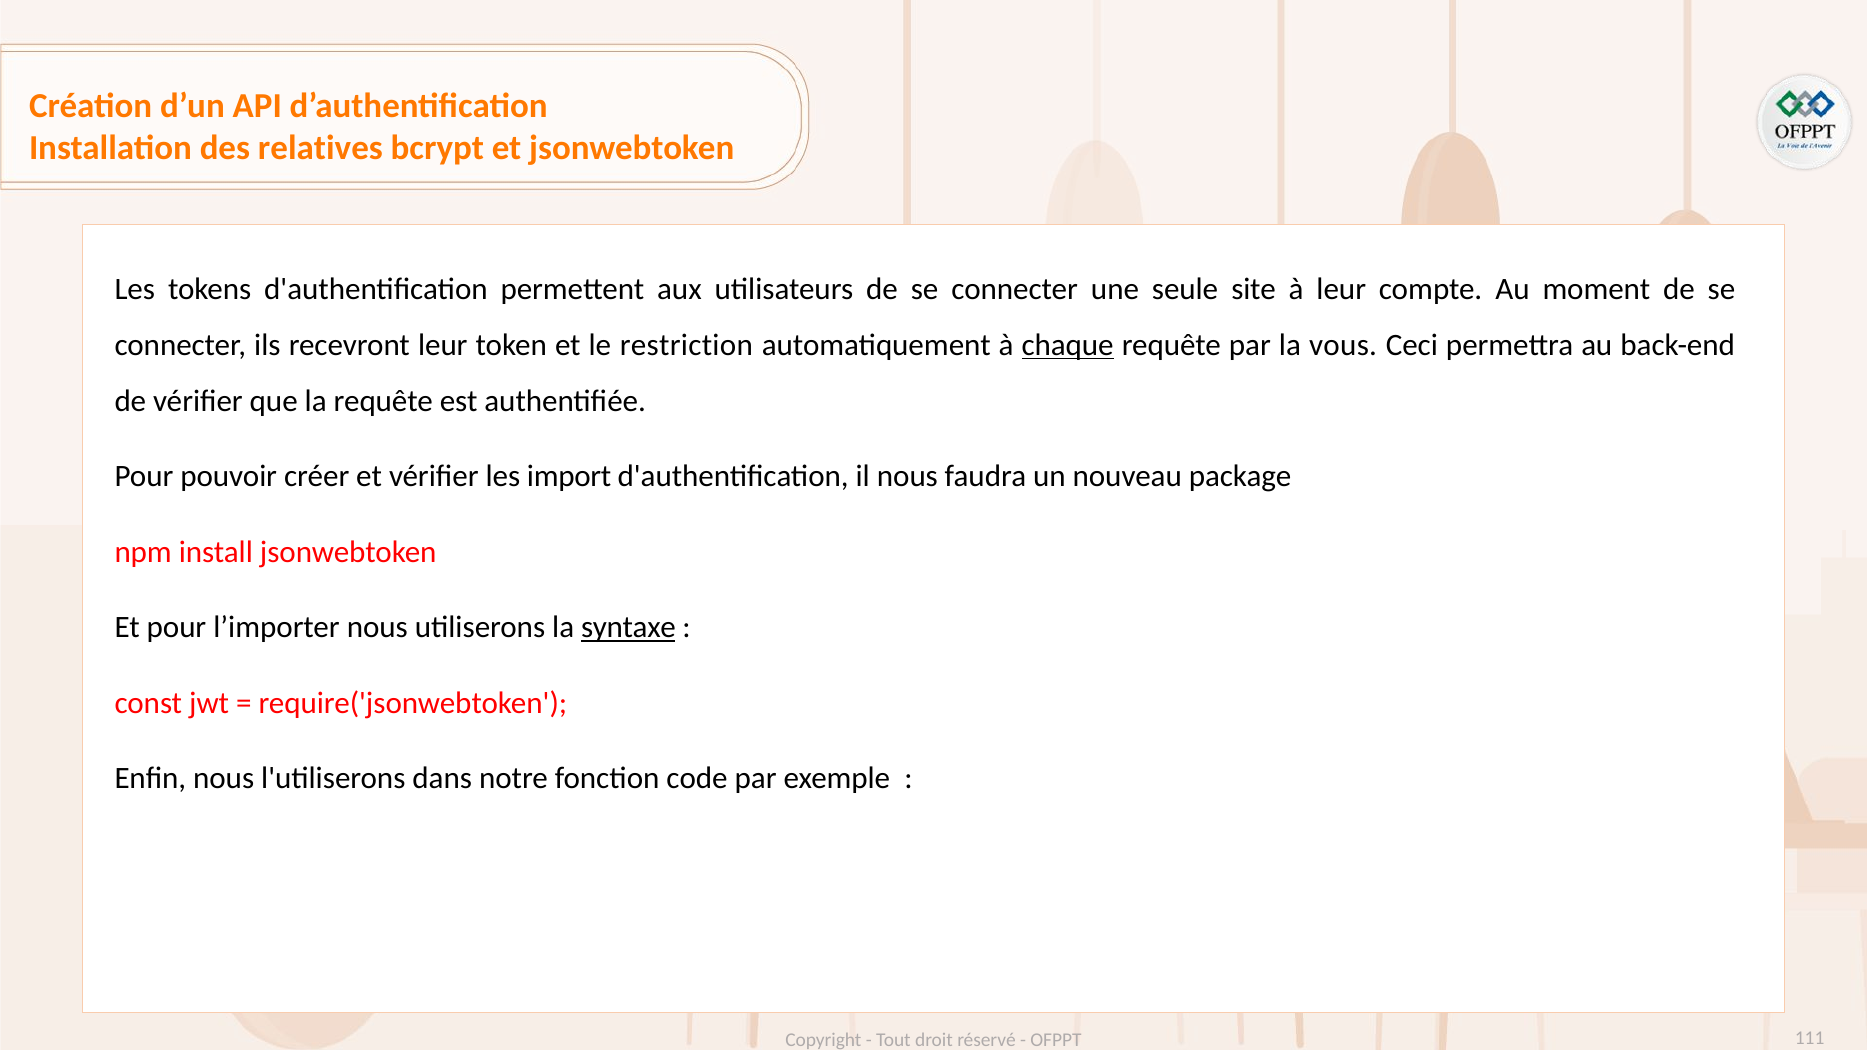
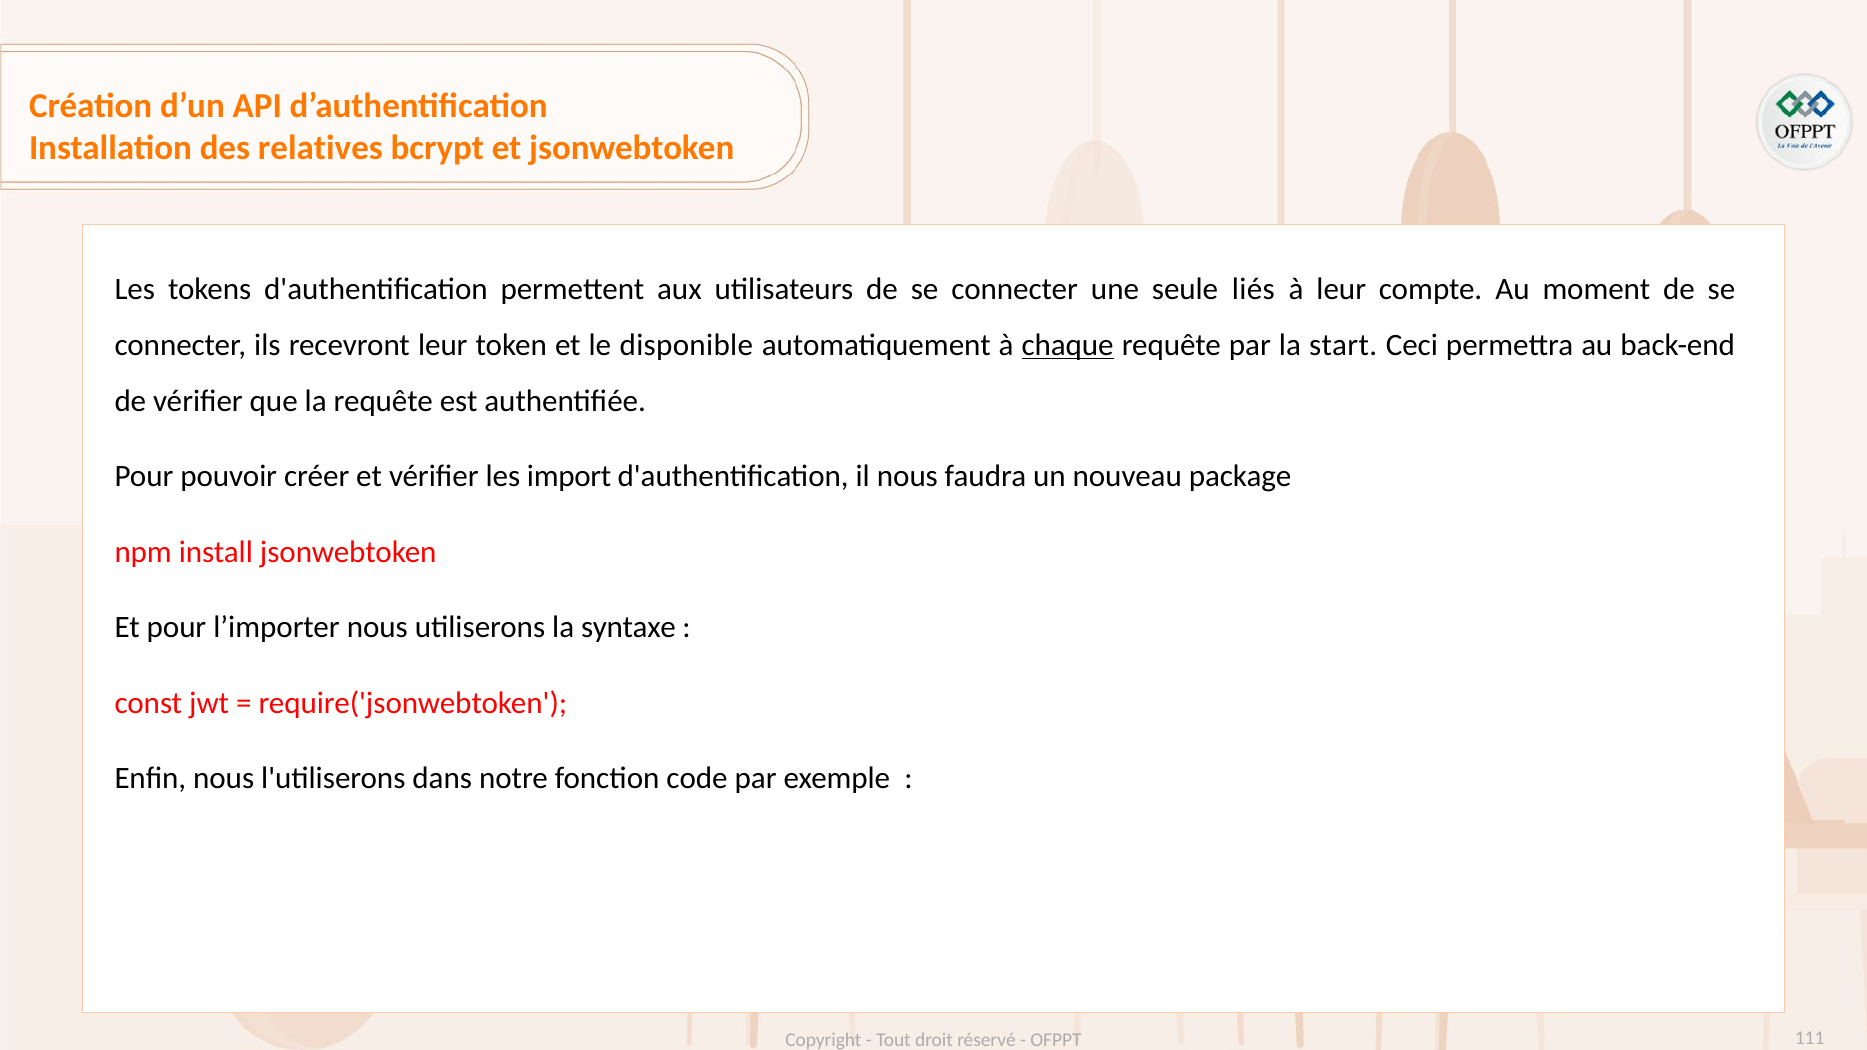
site: site -> liés (1253, 289)
restriction: restriction -> disponible (686, 345)
vous: vous -> start (1343, 345)
syntaxe underline: present -> none (629, 627)
